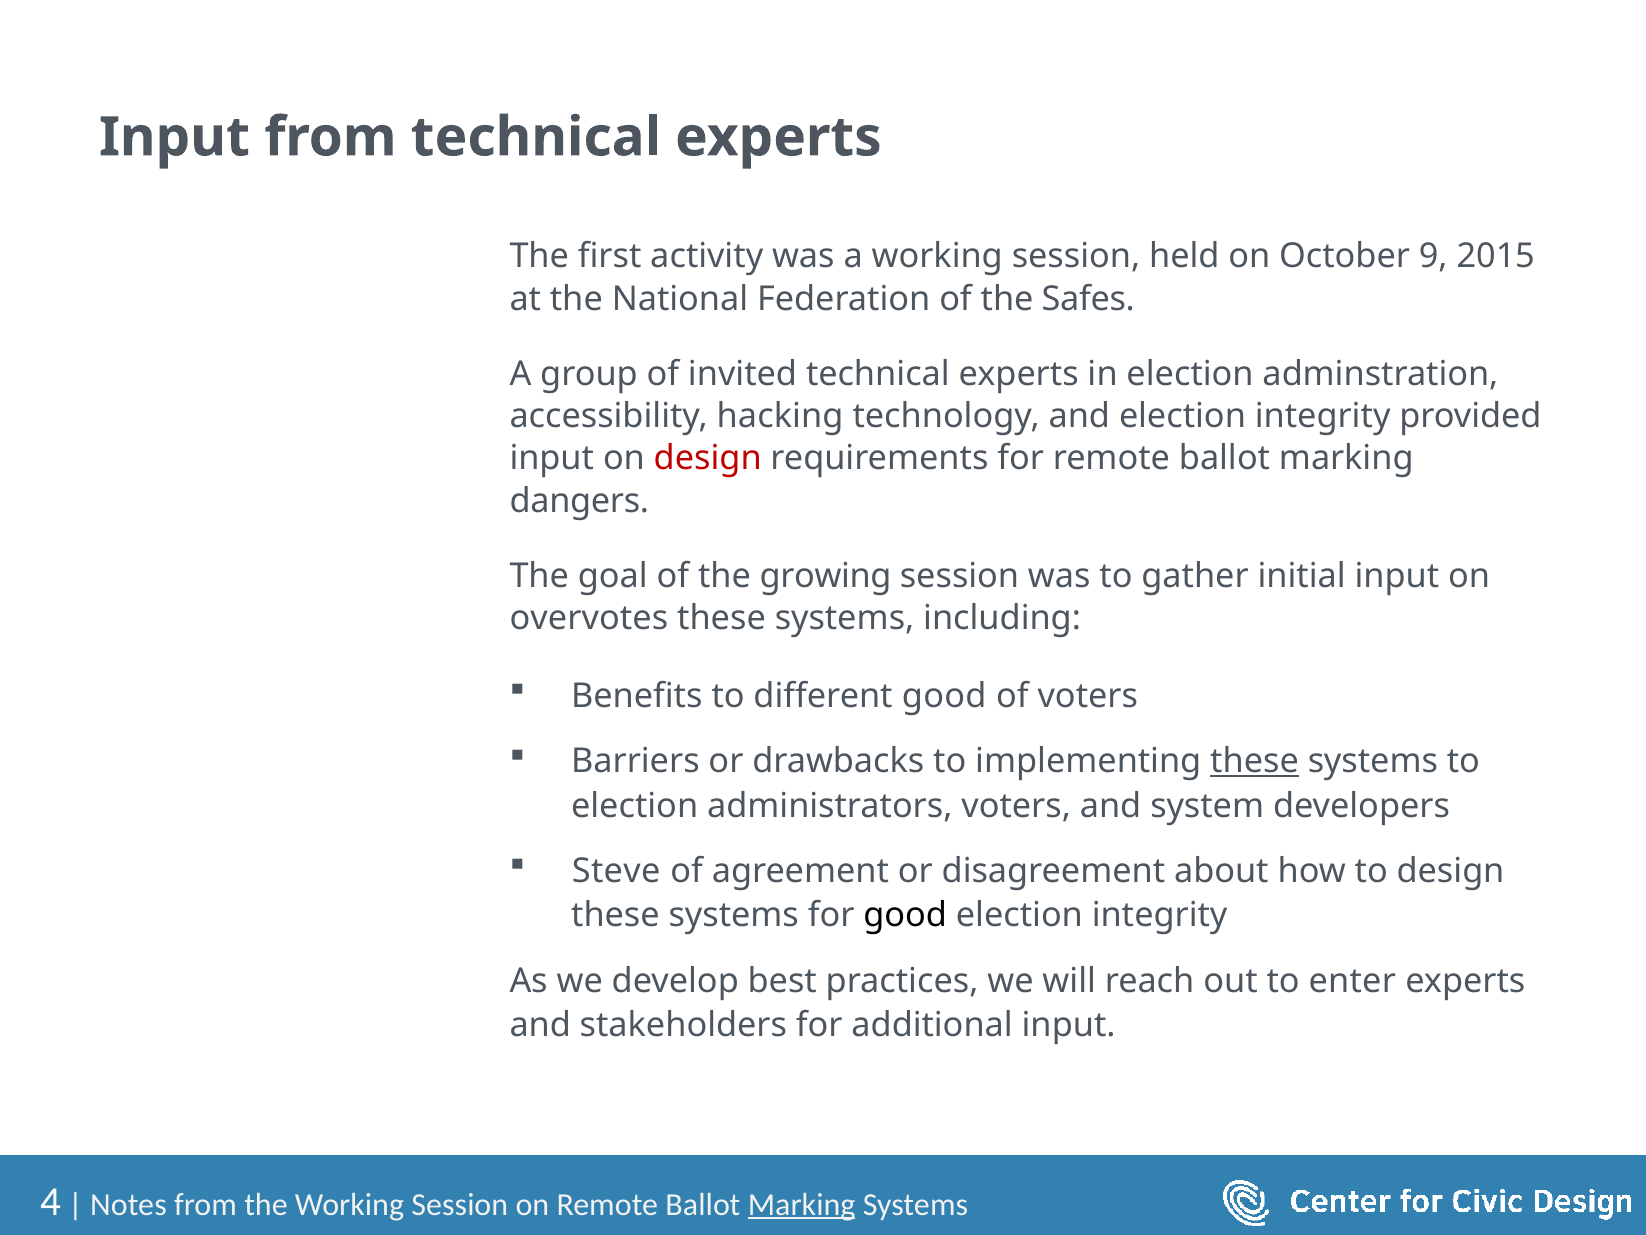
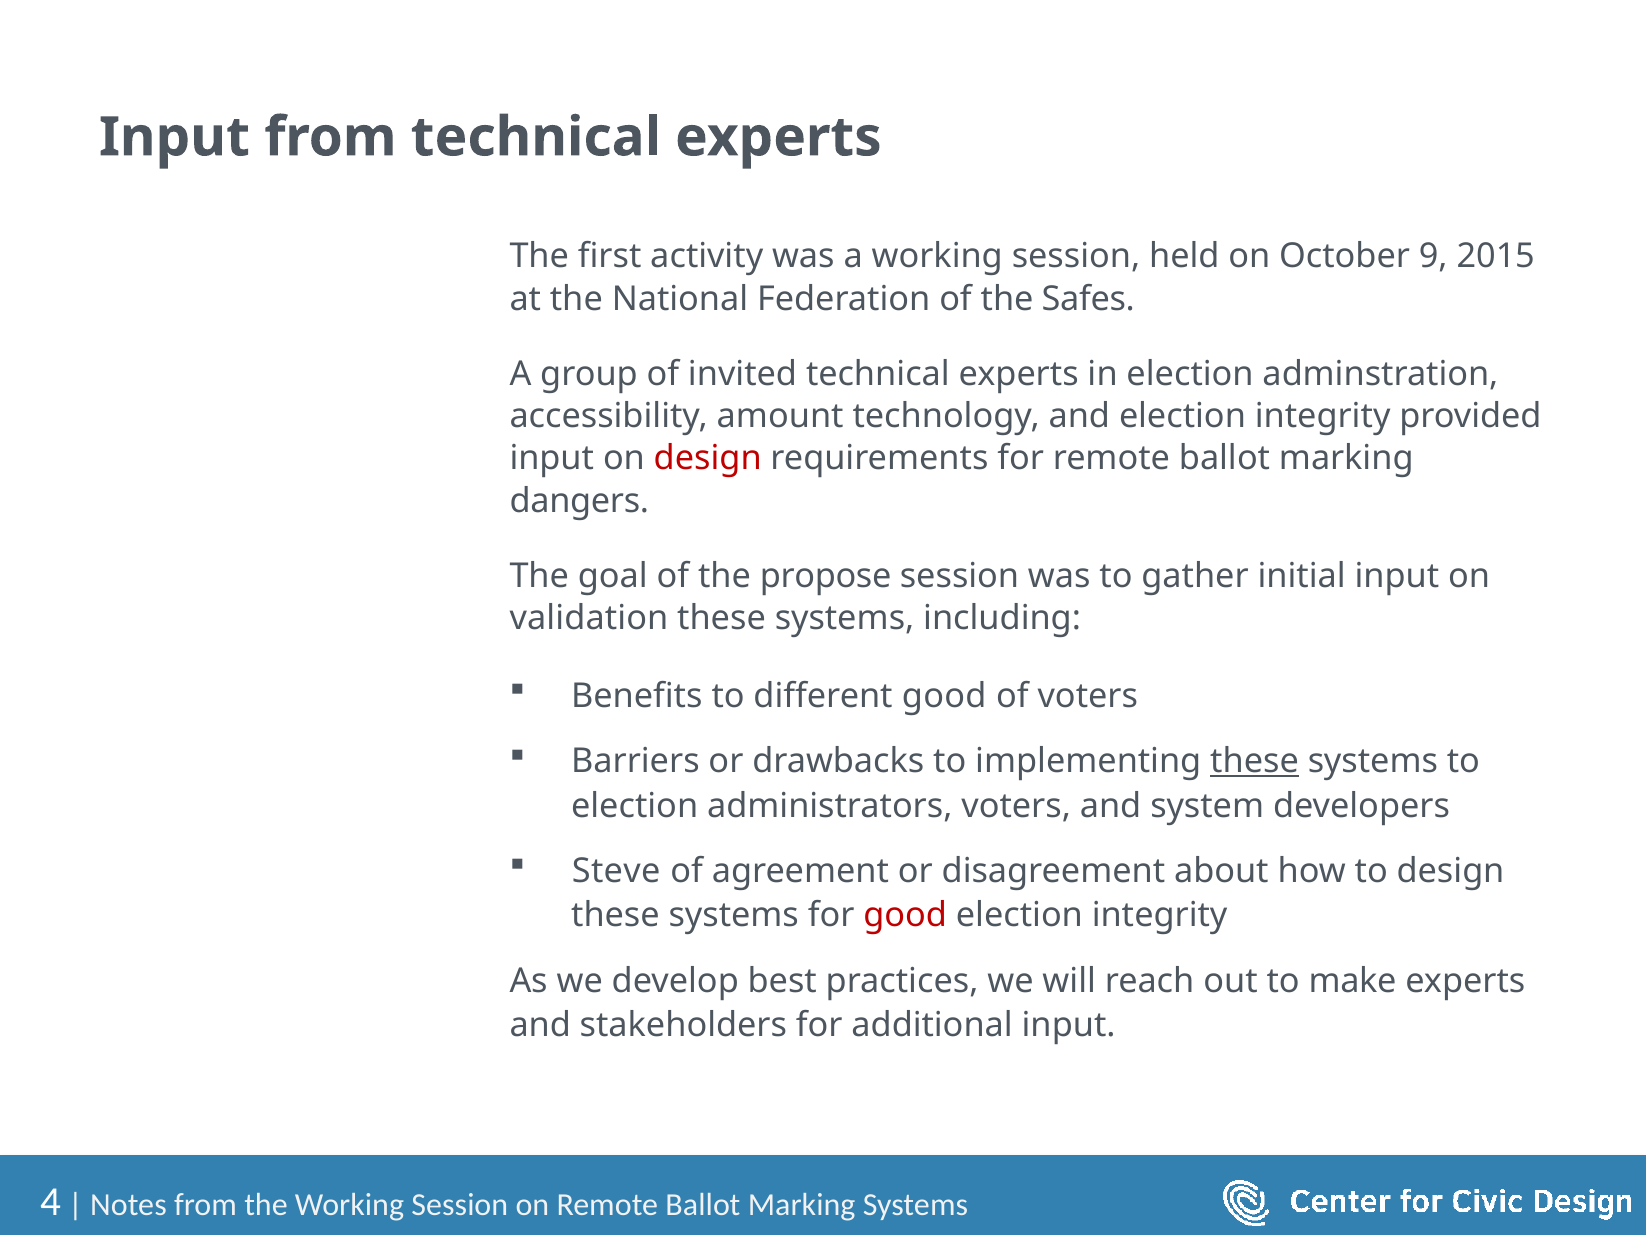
hacking: hacking -> amount (780, 416)
growing: growing -> propose (826, 576)
overvotes: overvotes -> validation (589, 618)
good colour: black -> red (905, 915)
enter: enter -> make (1353, 981)
Marking underline: present -> none (802, 1204)
